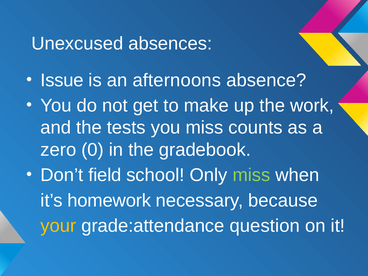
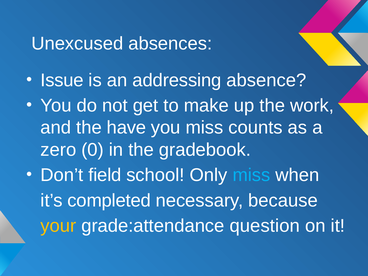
afternoons: afternoons -> addressing (177, 80)
tests: tests -> have (126, 128)
miss colour: light green -> light blue (251, 175)
homework: homework -> completed (109, 200)
